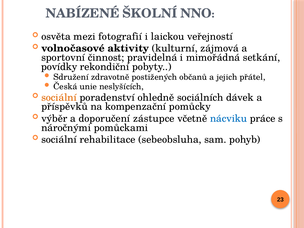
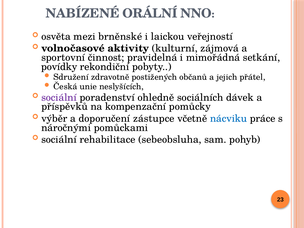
ŠKOLNÍ: ŠKOLNÍ -> ORÁLNÍ (150, 14)
fotografií: fotografií -> brněnské (120, 37)
sociální colour: orange -> purple (59, 97)
